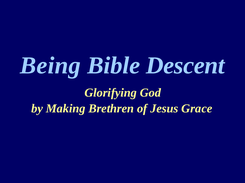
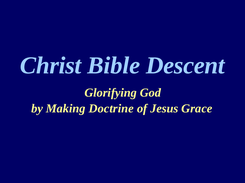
Being: Being -> Christ (51, 66)
Brethren: Brethren -> Doctrine (111, 109)
